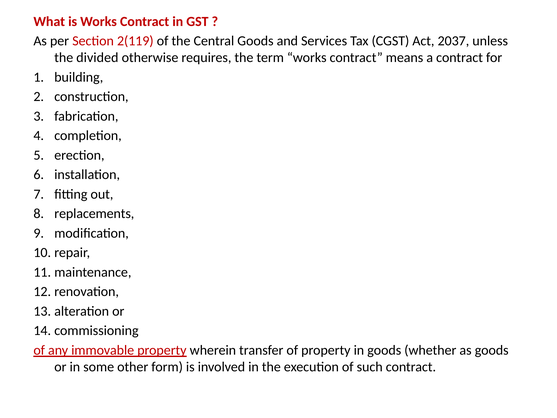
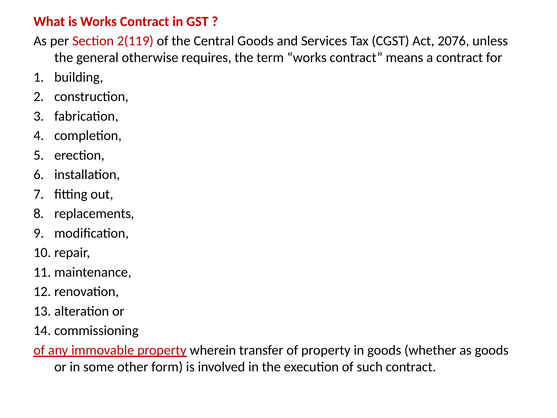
2037: 2037 -> 2076 (453, 41)
divided: divided -> general (97, 58)
